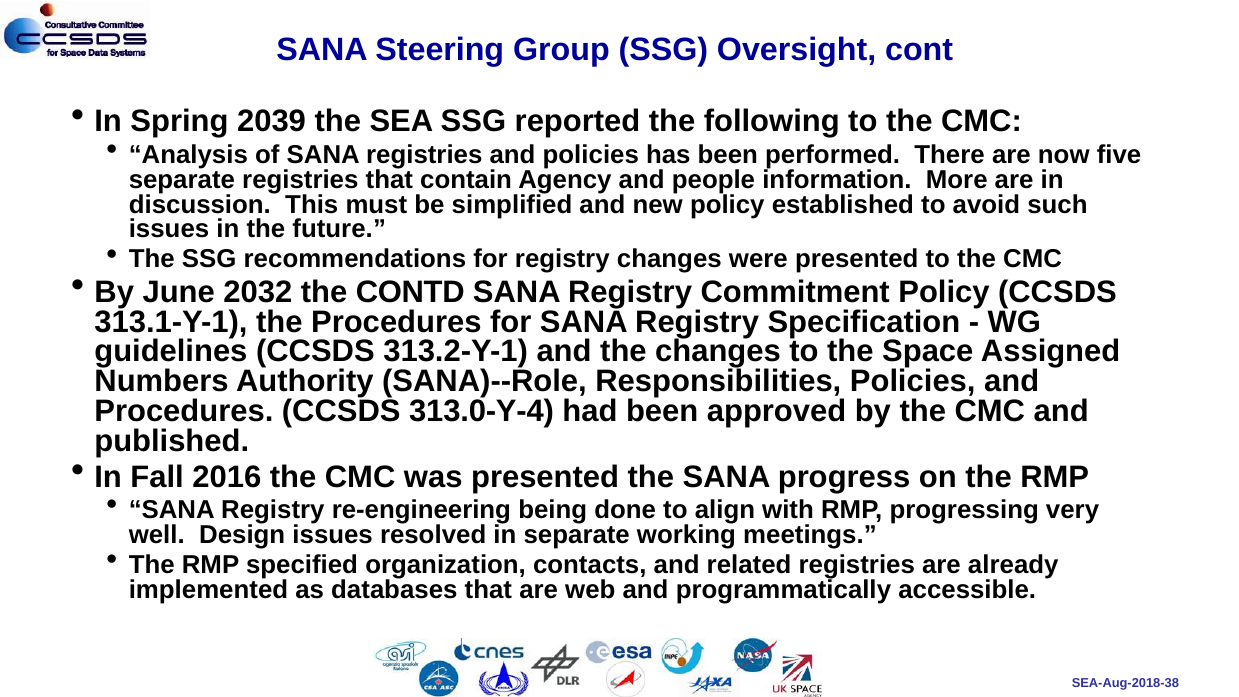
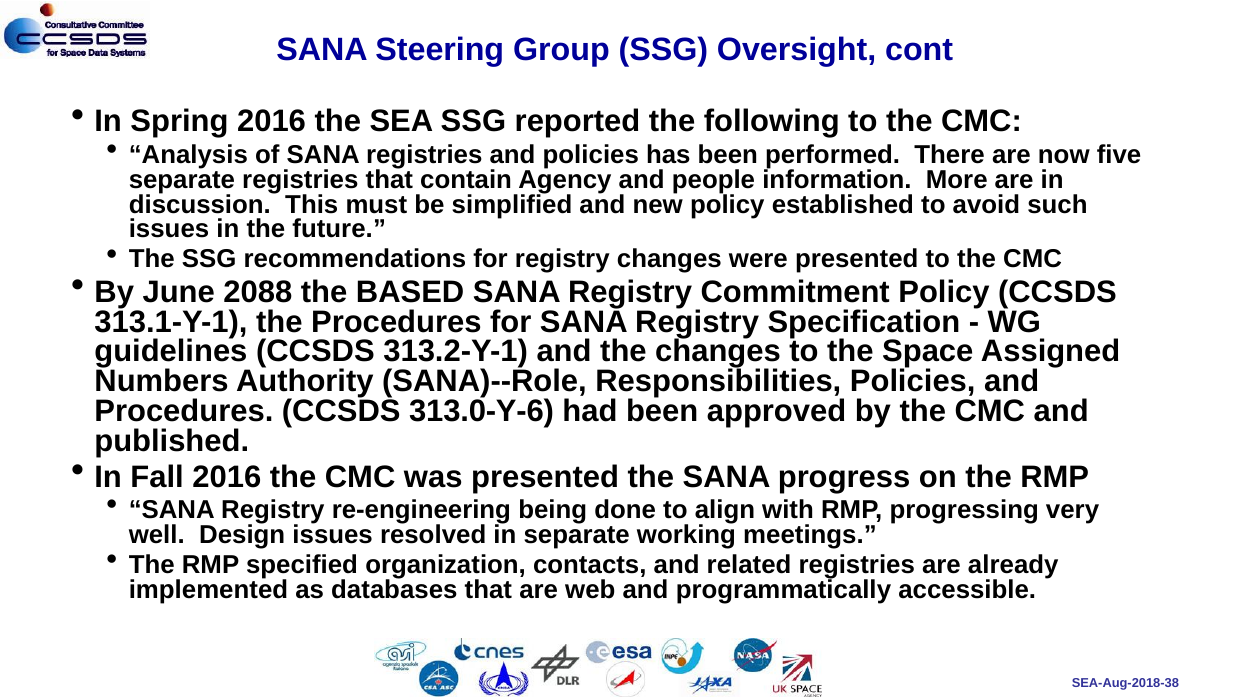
Spring 2039: 2039 -> 2016 (272, 122)
2032: 2032 -> 2088 (258, 292)
CONTD: CONTD -> BASED (410, 292)
313.0-Y-4: 313.0-Y-4 -> 313.0-Y-6 (482, 411)
